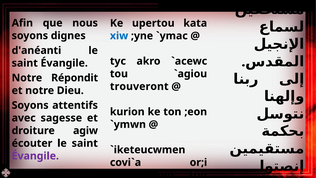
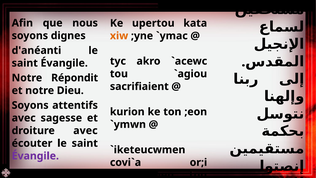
xiw colour: blue -> orange (119, 36)
trouveront: trouveront -> sacrifiaient (139, 86)
droiture agiw: agiw -> avec (85, 130)
